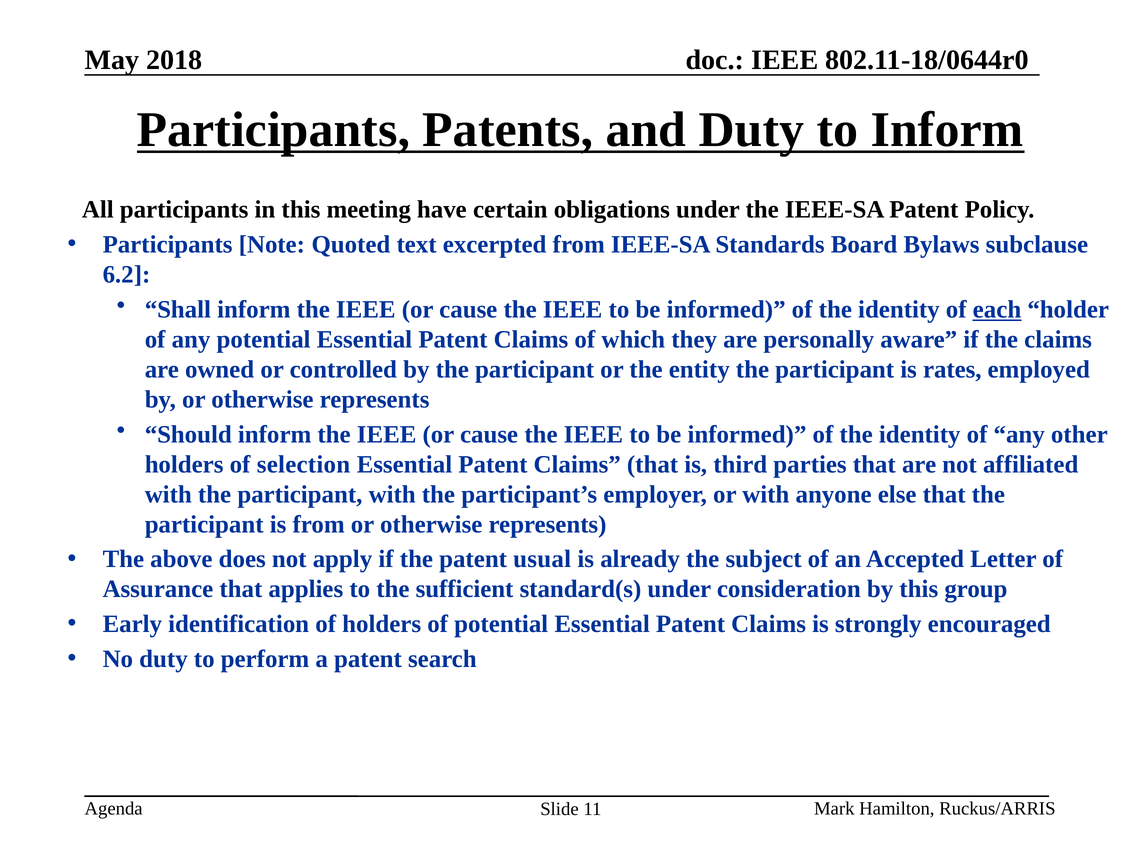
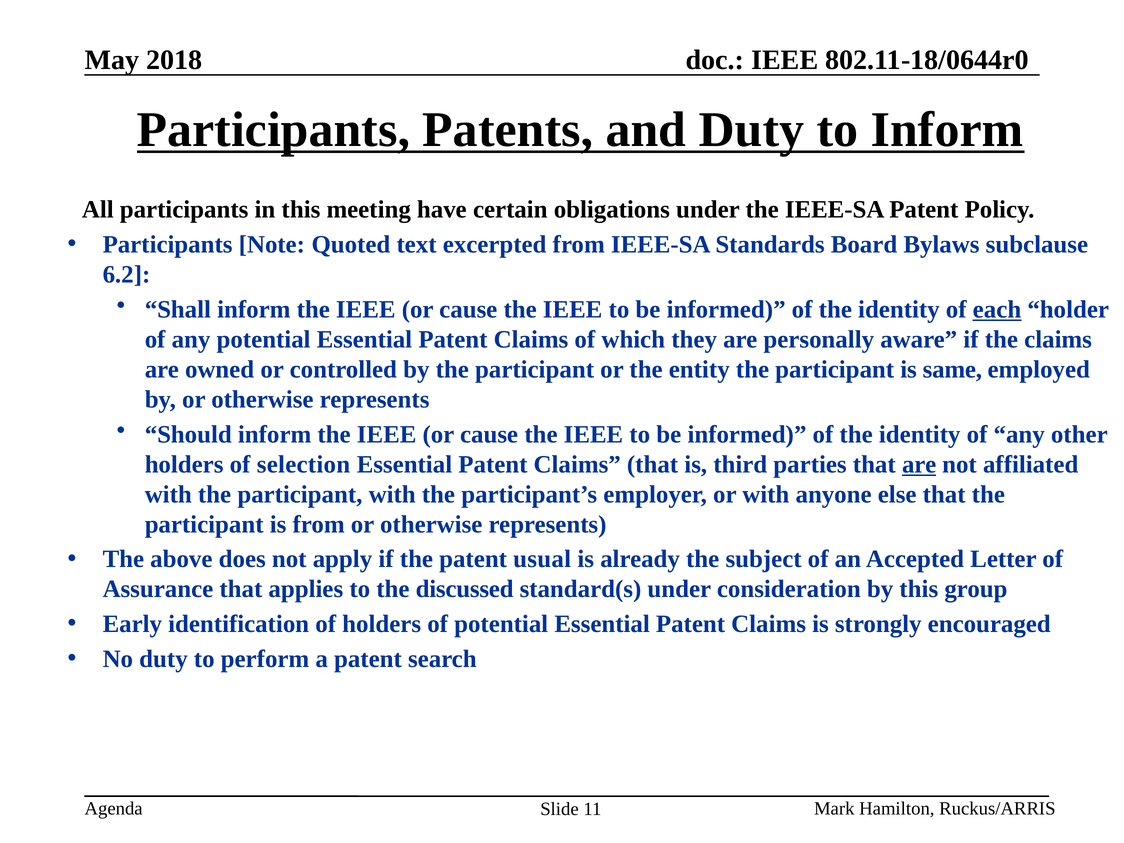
rates: rates -> same (952, 369)
are underline: none -> present (919, 464)
sufficient: sufficient -> discussed (465, 589)
